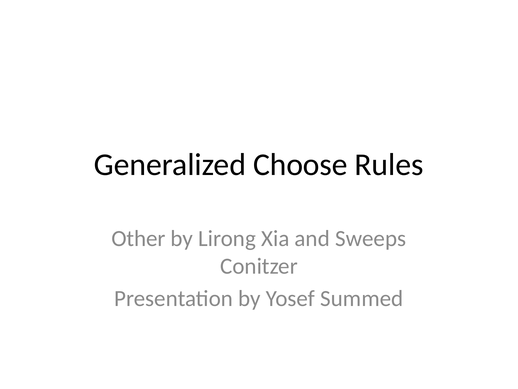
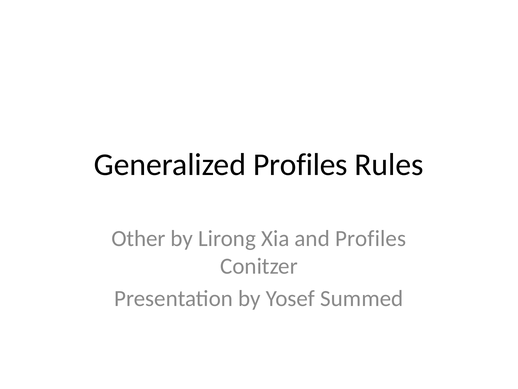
Generalized Choose: Choose -> Profiles (300, 165)
and Sweeps: Sweeps -> Profiles (371, 238)
